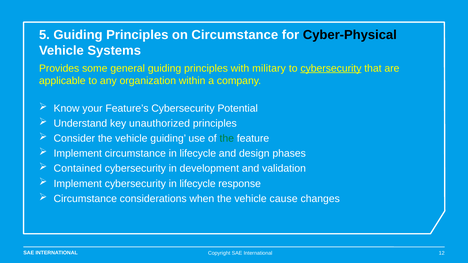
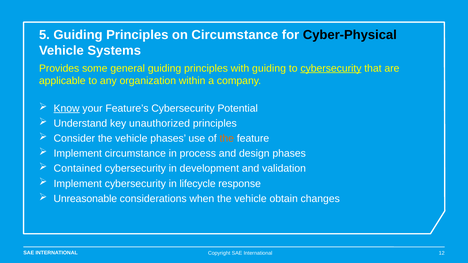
with military: military -> guiding (269, 68)
Know underline: none -> present (67, 108)
vehicle guiding: guiding -> phases (168, 139)
the colour: green -> orange (227, 139)
lifecycle: lifecycle -> process (198, 154)
Circumstance: Circumstance -> Unreasonable (85, 199)
cause: cause -> obtain (284, 199)
